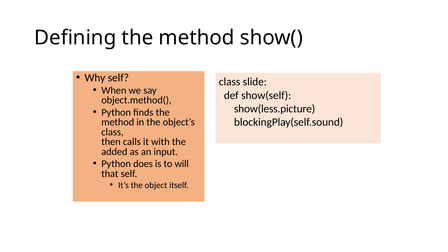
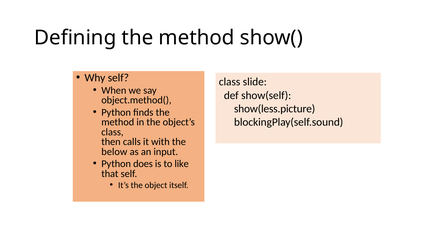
added: added -> below (114, 152)
will: will -> like (182, 164)
